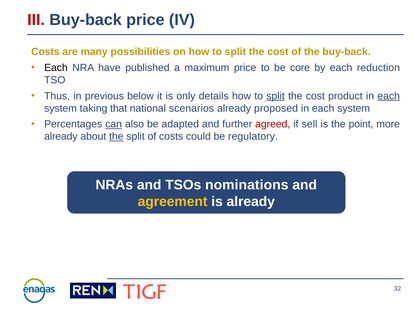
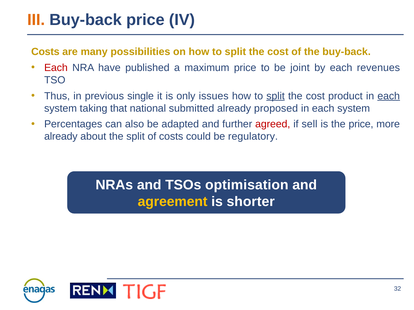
III colour: red -> orange (36, 20)
Each colour: black -> red (56, 68)
core: core -> joint (300, 68)
reduction: reduction -> revenues (378, 68)
below: below -> single (141, 96)
details: details -> issues (214, 96)
scenarios: scenarios -> submitted (192, 109)
can underline: present -> none (114, 124)
the point: point -> price (361, 124)
the underline: present -> none (116, 137)
nominations: nominations -> optimisation (247, 185)
is already: already -> shorter (251, 202)
